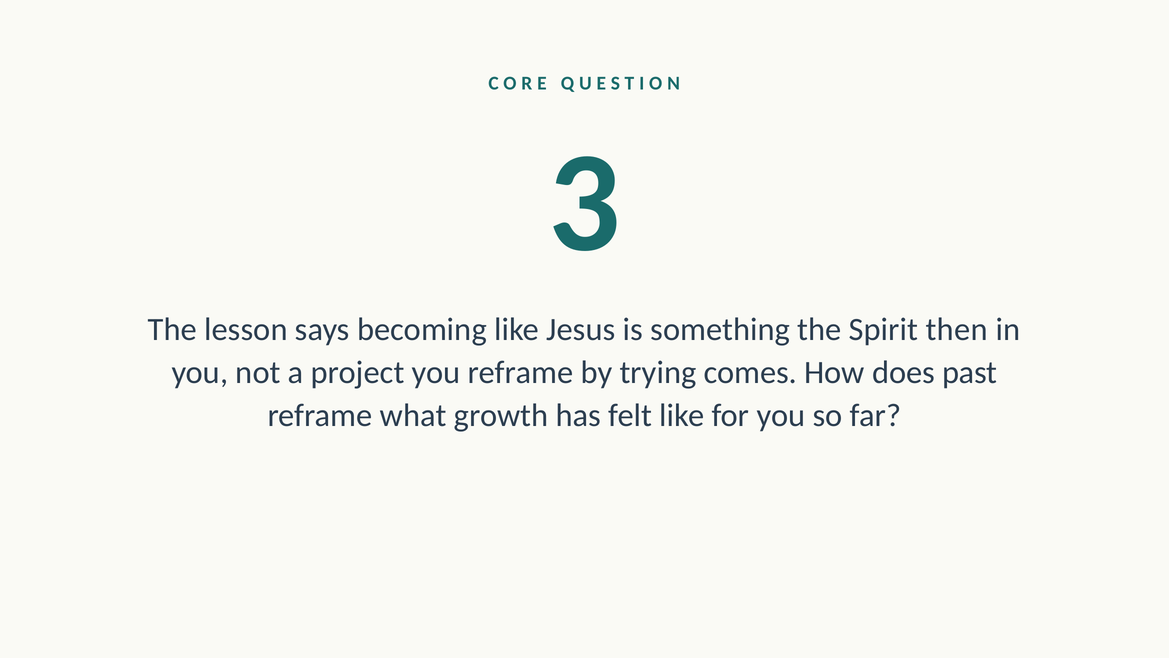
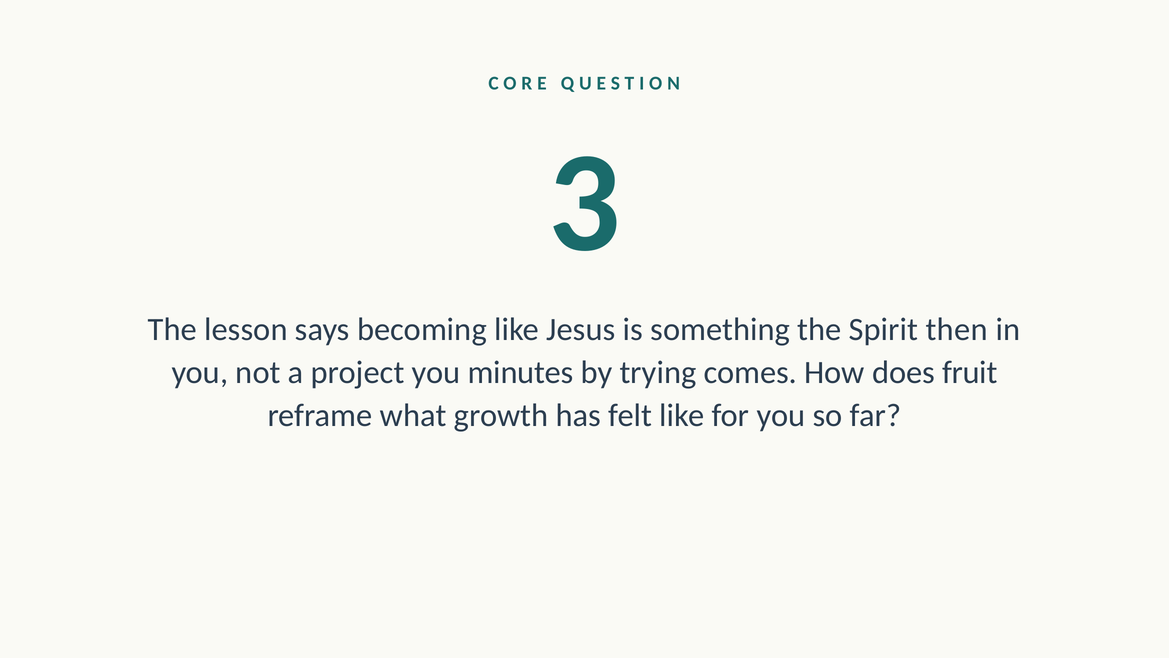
you reframe: reframe -> minutes (521, 372)
past: past -> fruit (970, 372)
